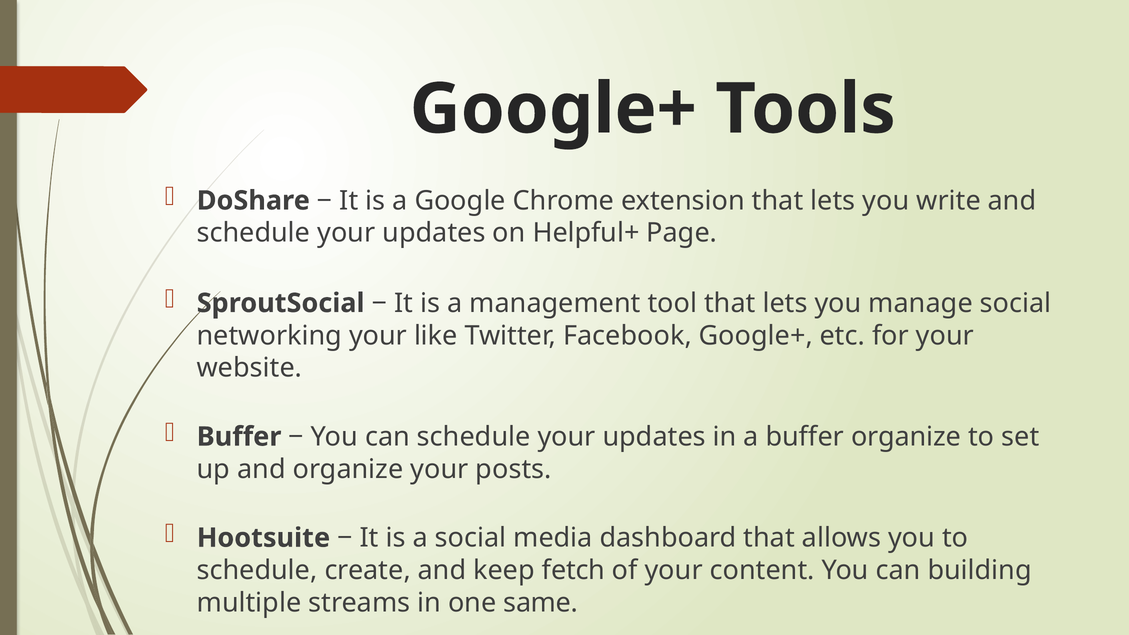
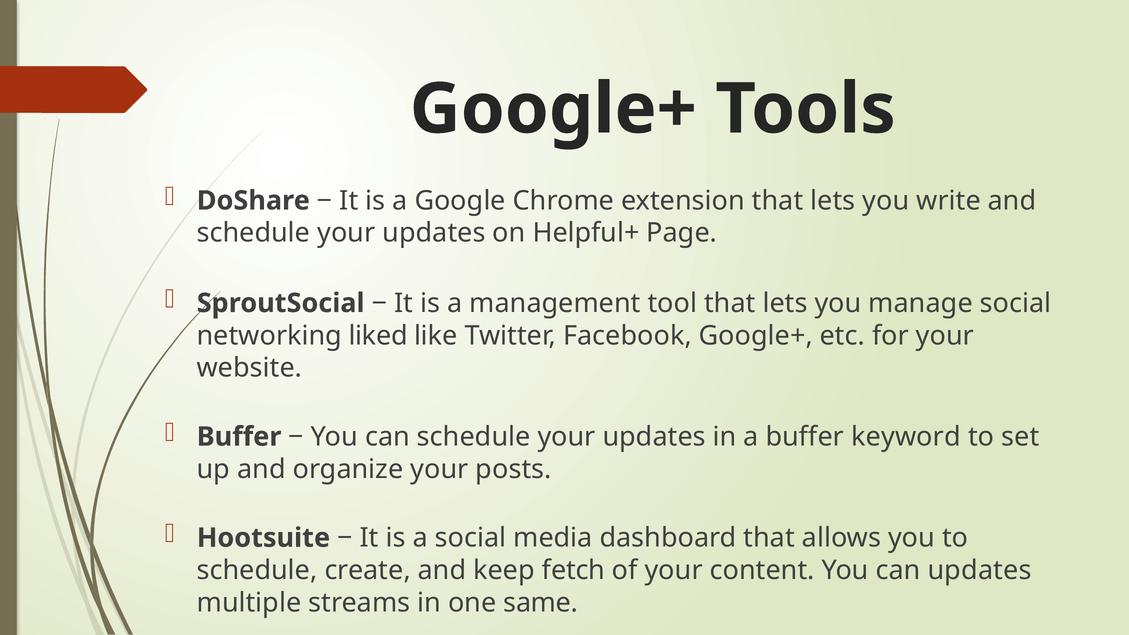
networking your: your -> liked (378, 336)
buffer organize: organize -> keyword (906, 437)
can building: building -> updates (980, 570)
